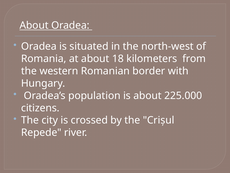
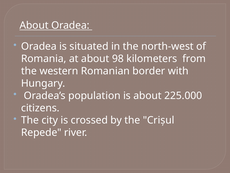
18: 18 -> 98 (118, 59)
